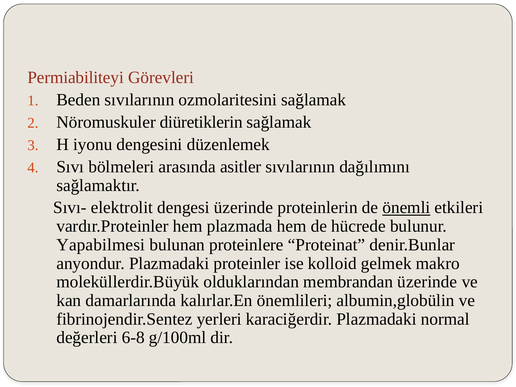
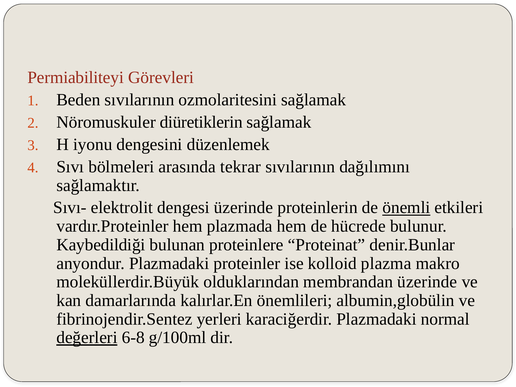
asitler: asitler -> tekrar (241, 167)
Yapabilmesi: Yapabilmesi -> Kaybedildiği (101, 245)
gelmek: gelmek -> plazma (386, 263)
değerleri underline: none -> present (87, 338)
